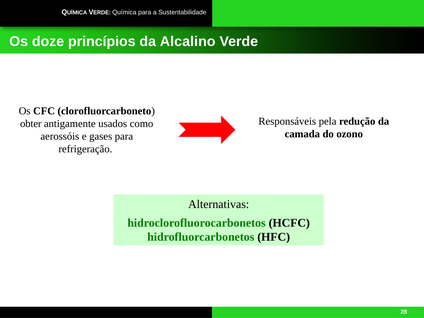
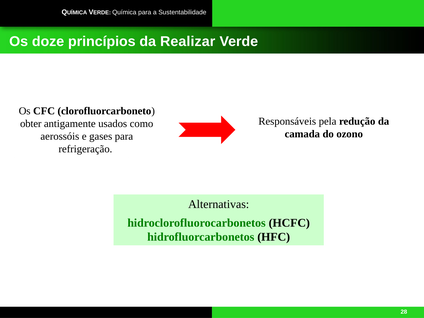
Alcalino: Alcalino -> Realizar (188, 41)
